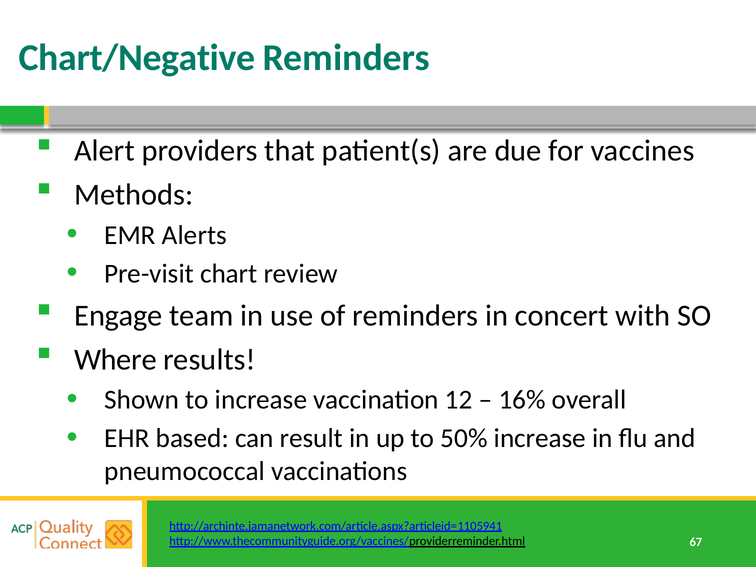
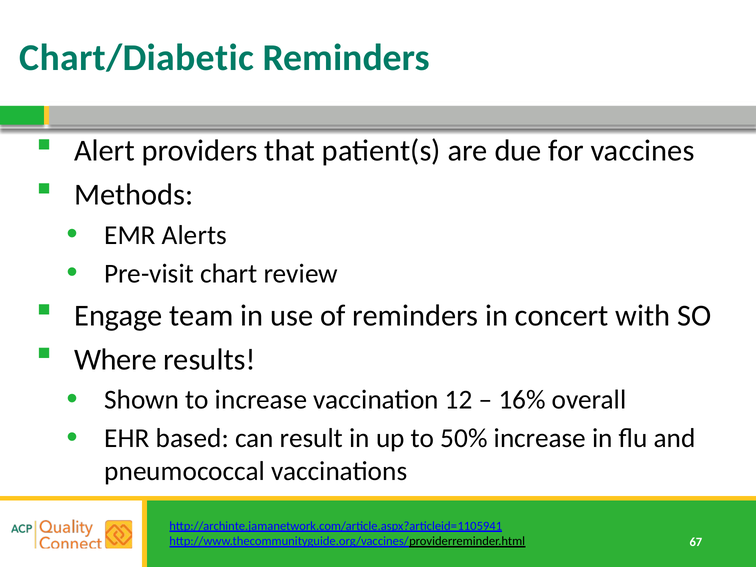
Chart/Negative: Chart/Negative -> Chart/Diabetic (137, 58)
